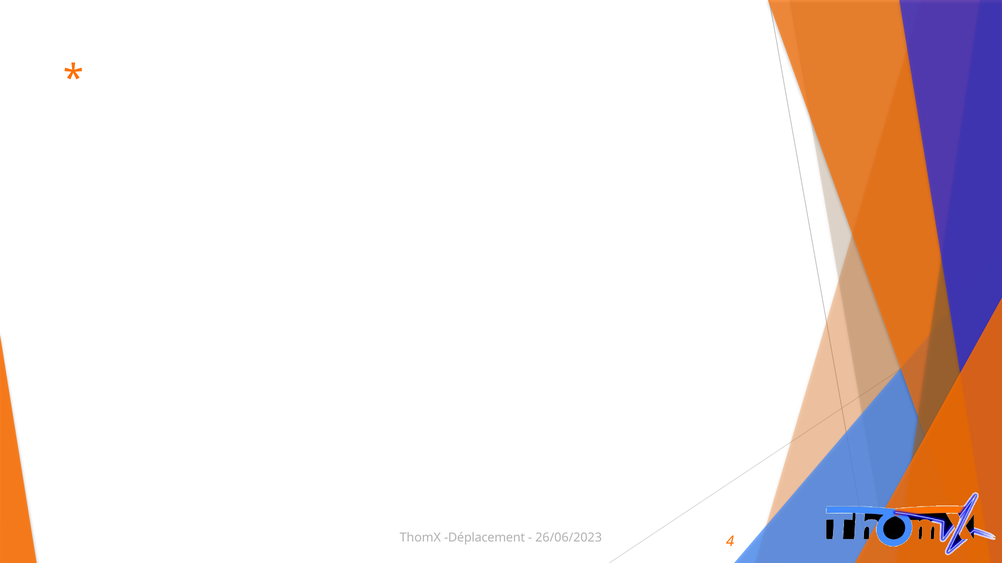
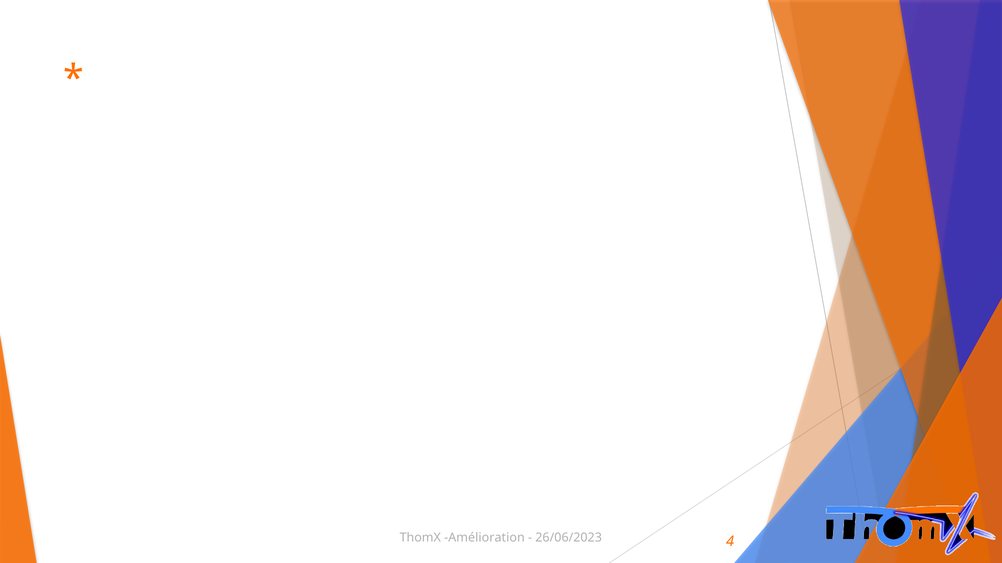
Déplacement: Déplacement -> Amélioration (485, 538)
